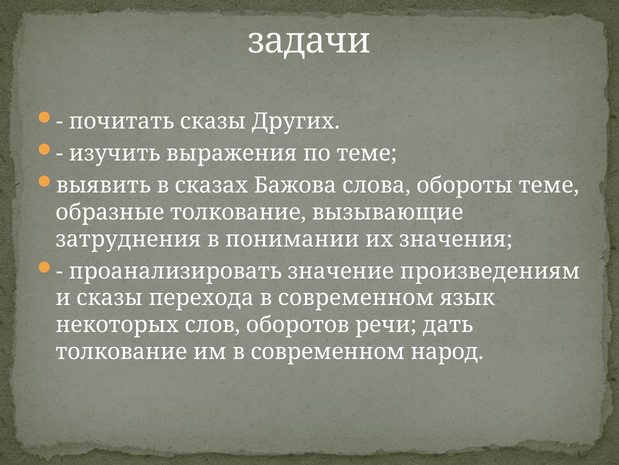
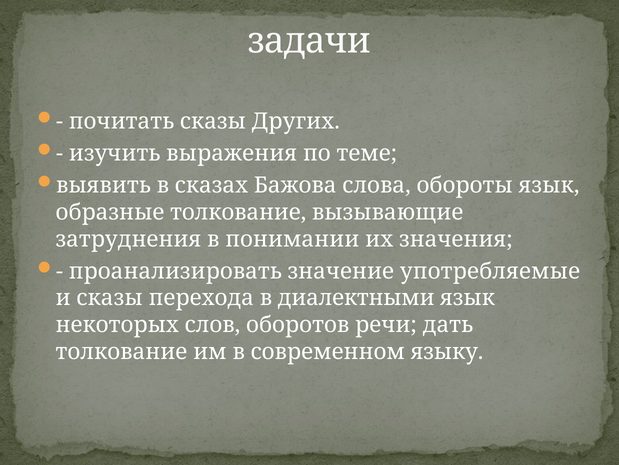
обороты теме: теме -> язык (549, 185)
произведениям: произведениям -> употребляемые (490, 271)
перехода в современном: современном -> диалектными (356, 298)
народ: народ -> языку (447, 351)
